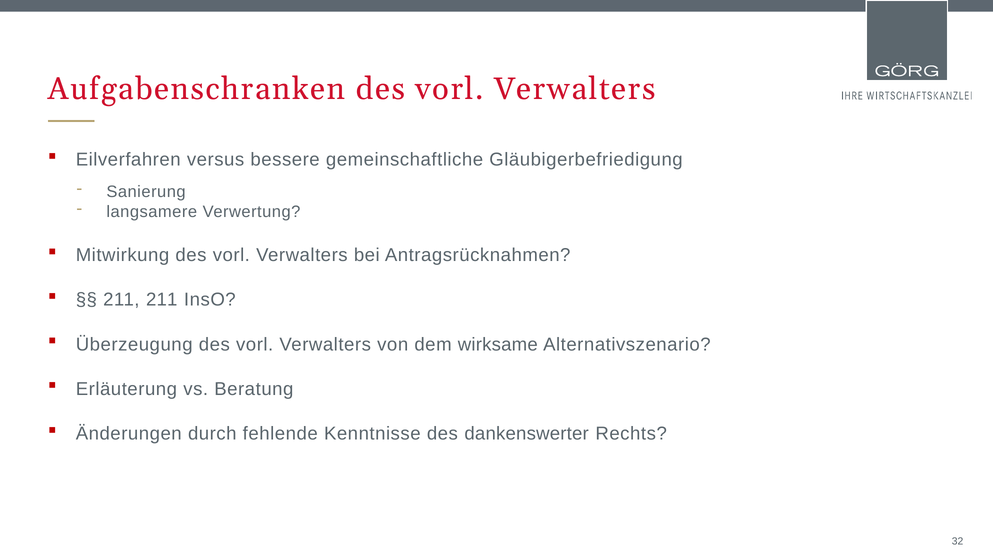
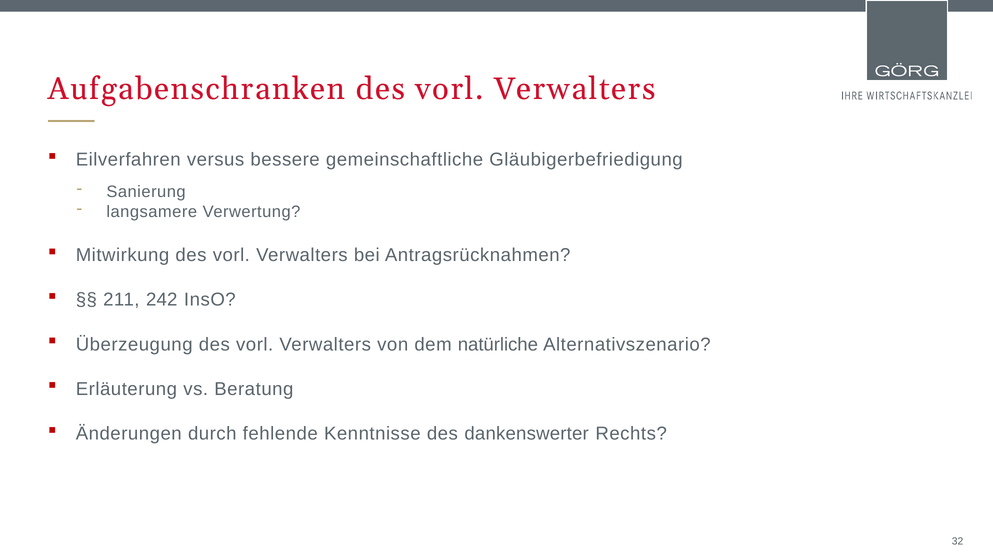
211 211: 211 -> 242 (162, 300)
wirksame: wirksame -> natürliche (498, 345)
